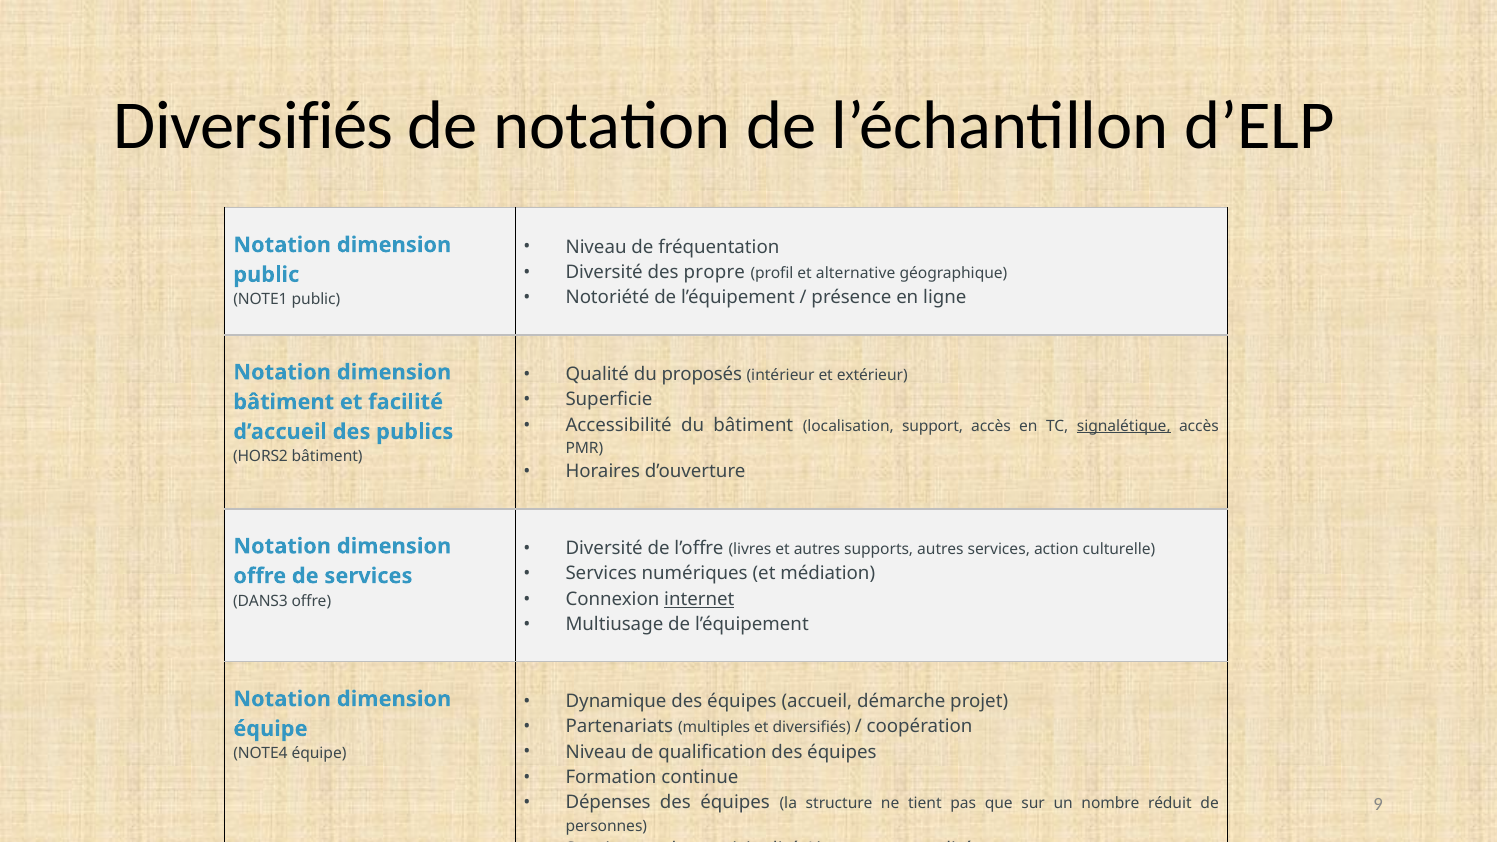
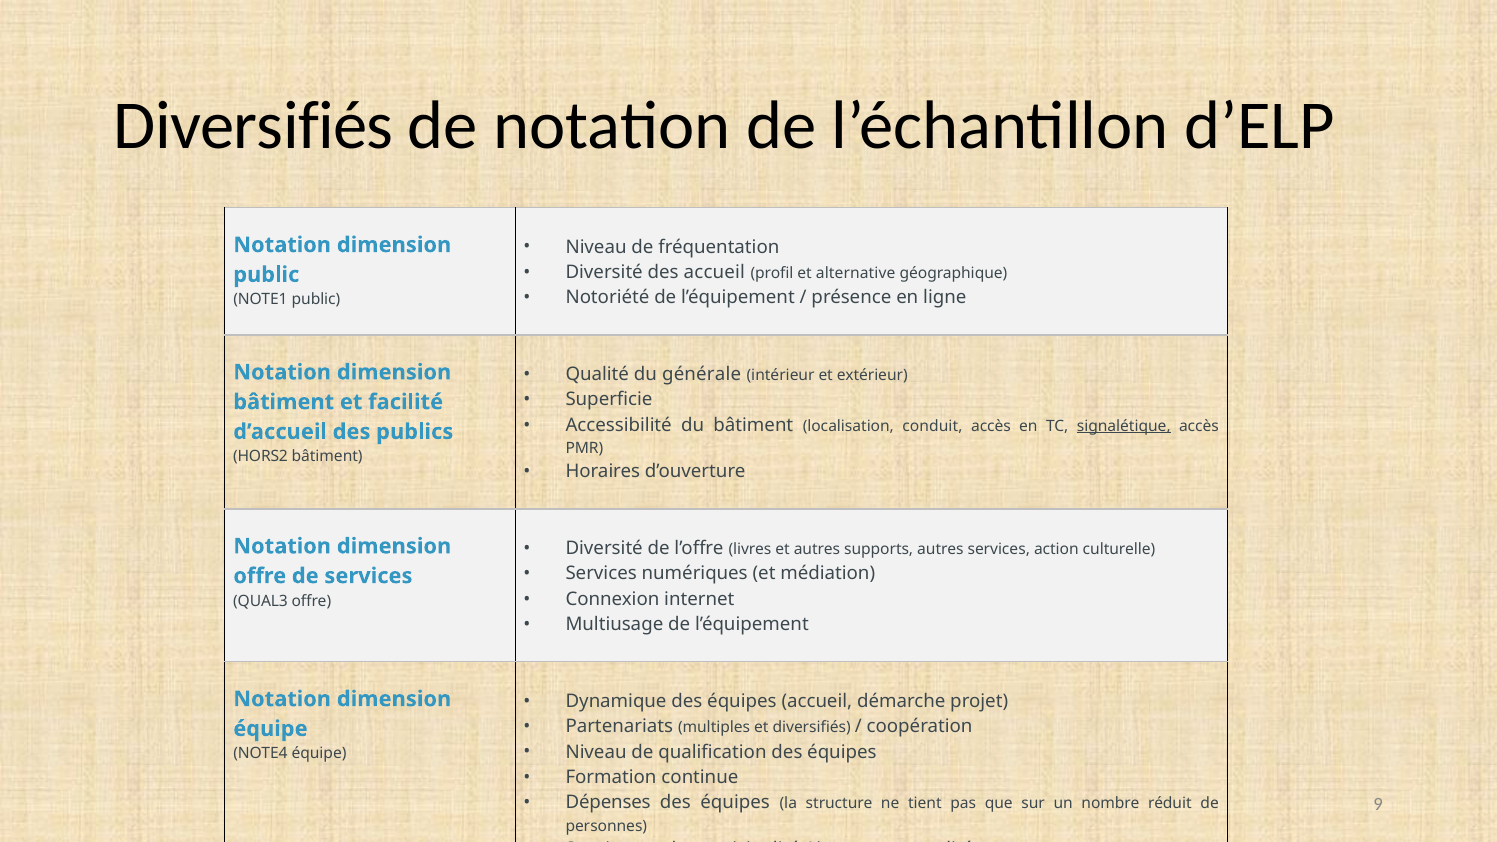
des propre: propre -> accueil (714, 272)
proposés: proposés -> générale (702, 374)
support: support -> conduit (932, 426)
internet underline: present -> none (699, 599)
DANS3: DANS3 -> QUAL3 (260, 601)
